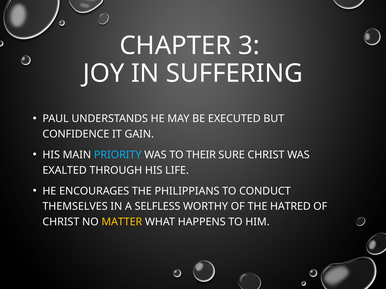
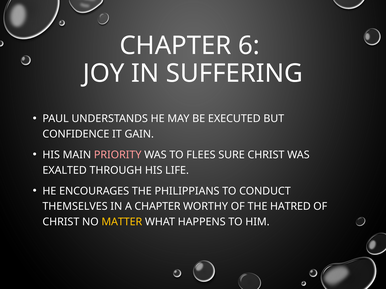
3: 3 -> 6 (249, 46)
PRIORITY colour: light blue -> pink (118, 155)
THEIR: THEIR -> FLEES (201, 155)
A SELFLESS: SELFLESS -> CHAPTER (158, 207)
